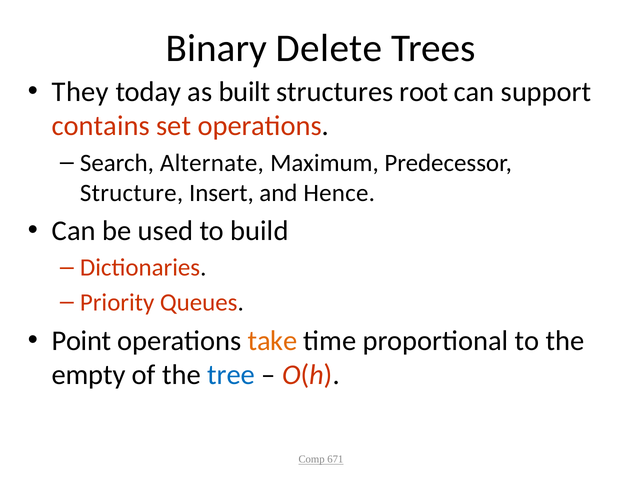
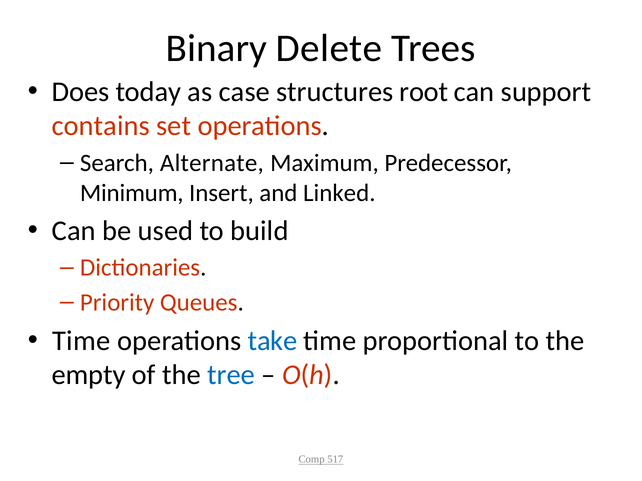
They: They -> Does (81, 92)
built: built -> case (244, 92)
Structure: Structure -> Minimum (132, 193)
Hence: Hence -> Linked (339, 193)
Point: Point -> Time (81, 341)
take colour: orange -> blue (273, 341)
671: 671 -> 517 (335, 460)
